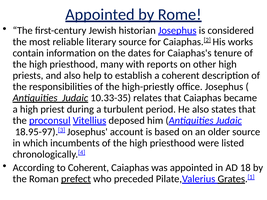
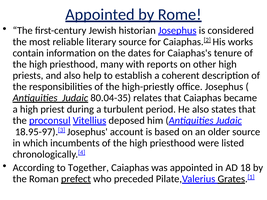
10.33-35: 10.33-35 -> 80.04-35 (111, 98)
to Coherent: Coherent -> Together (88, 168)
